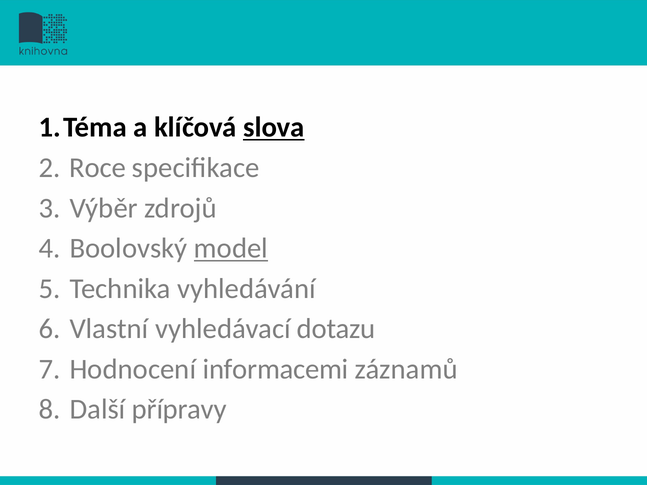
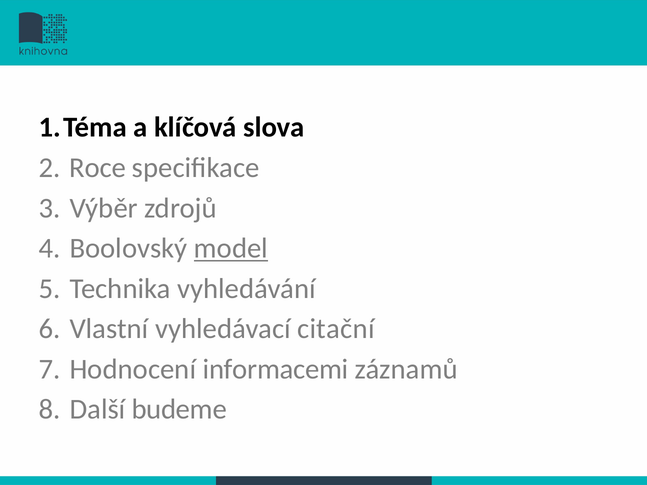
slova underline: present -> none (274, 128)
dotazu: dotazu -> citační (336, 329)
přípravy: přípravy -> budeme (179, 410)
